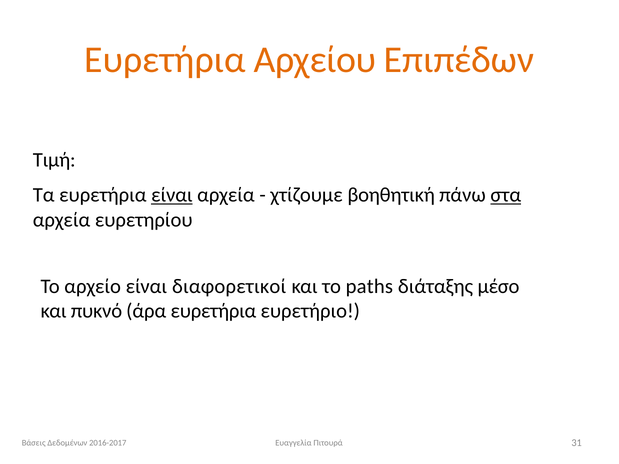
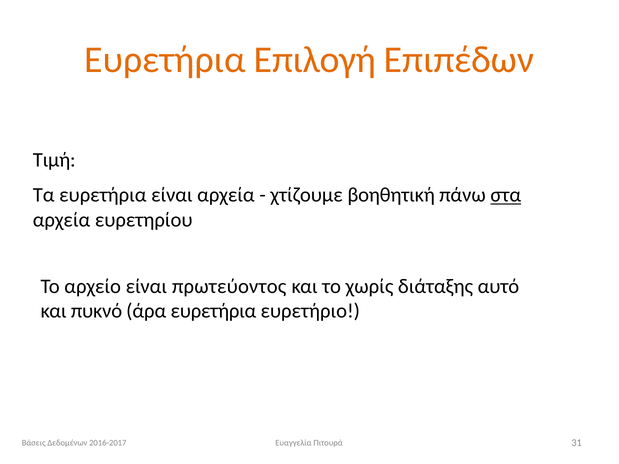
Αρχείου: Αρχείου -> Επιλογή (315, 60)
είναι underline: present -> none (172, 195)
διαφορετικοί: διαφορετικοί -> πρωτεύοντος (229, 287)
paths: paths -> χωρίς (369, 287)
μέσο: μέσο -> αυτό (498, 287)
